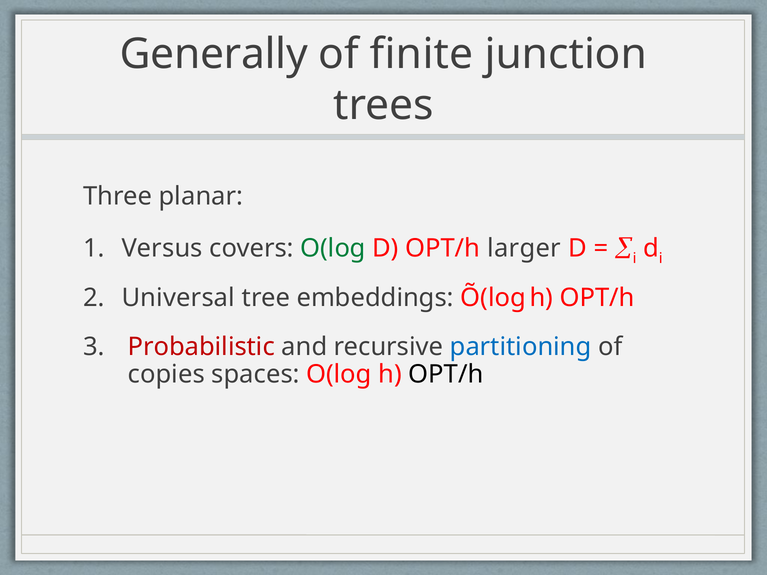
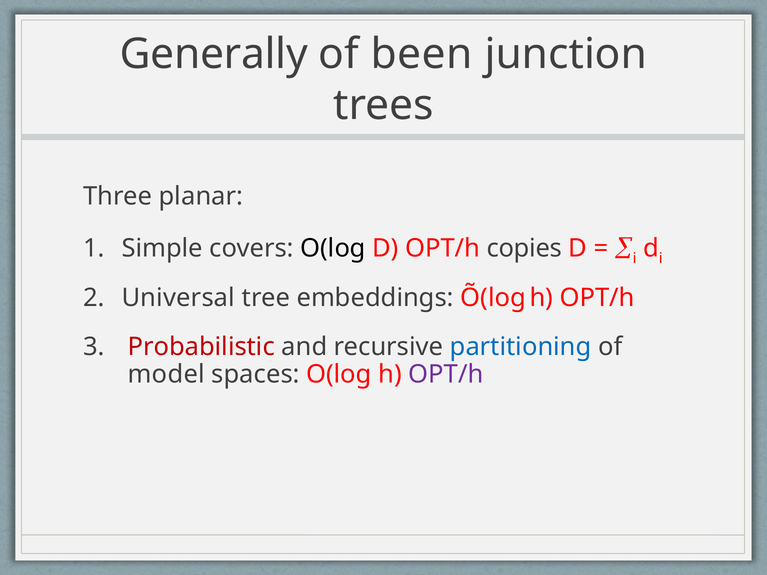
finite: finite -> been (422, 54)
Versus: Versus -> Simple (162, 248)
O(log colour: green -> black (333, 248)
larger: larger -> copies (524, 248)
copies: copies -> model (166, 375)
OPT/h colour: black -> purple (446, 375)
